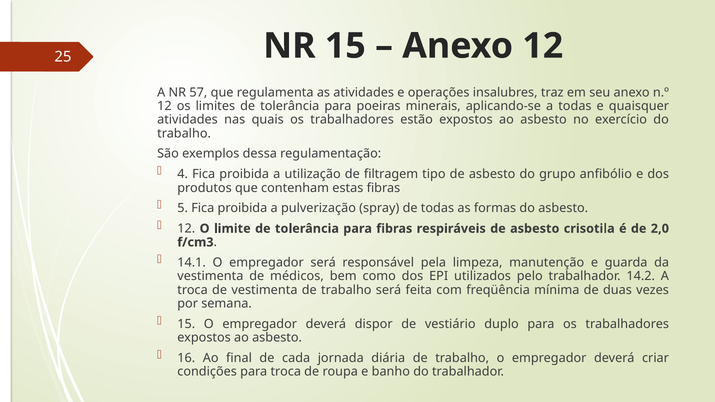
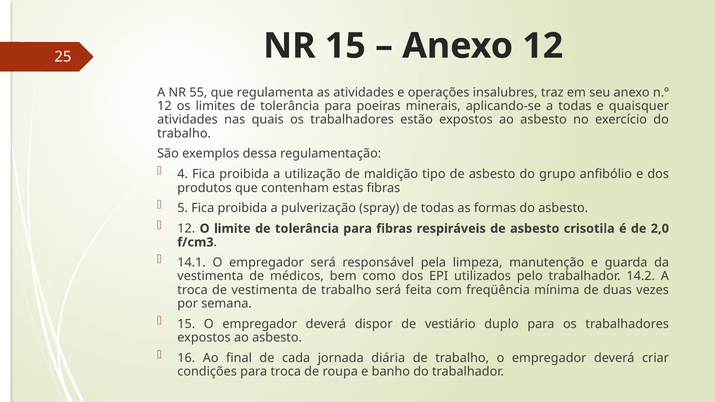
57: 57 -> 55 (198, 92)
filtragem: filtragem -> maldição (391, 174)
